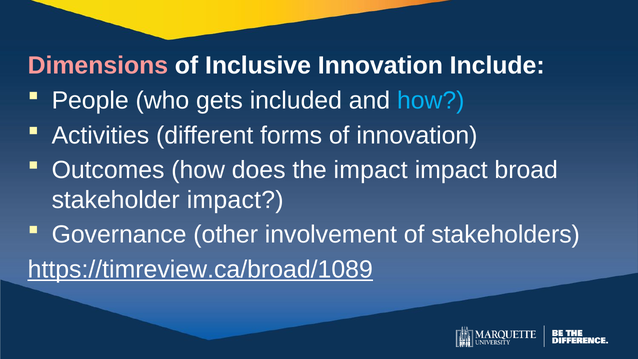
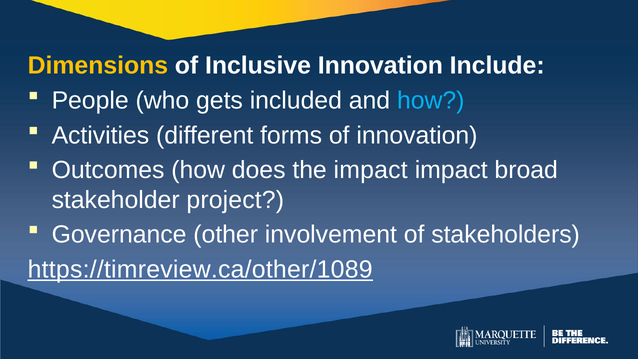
Dimensions colour: pink -> yellow (98, 66)
stakeholder impact: impact -> project (235, 200)
https://timreview.ca/broad/1089: https://timreview.ca/broad/1089 -> https://timreview.ca/other/1089 (200, 269)
